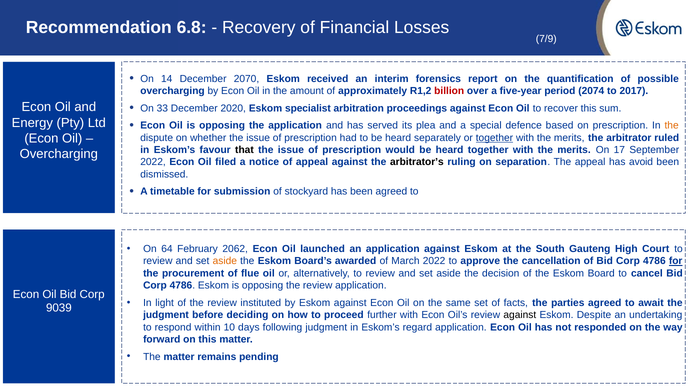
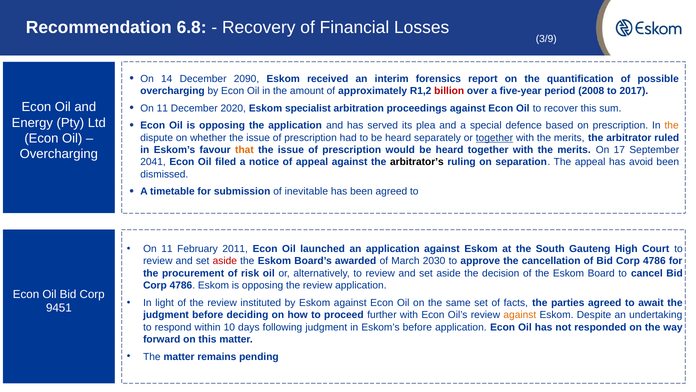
7/9: 7/9 -> 3/9 (546, 39)
2070: 2070 -> 2090 (246, 79)
2074: 2074 -> 2008 (591, 91)
33: 33 -> 11 (162, 108)
that colour: black -> orange (244, 150)
2022: 2022 -> 2041 (153, 162)
stockyard: stockyard -> inevitable (306, 191)
64: 64 -> 11 (167, 249)
2062: 2062 -> 2011 (235, 249)
aside colour: orange -> red (225, 261)
March 2022: 2022 -> 2030 (434, 261)
for underline: present -> none (676, 261)
flue: flue -> risk (250, 273)
9039: 9039 -> 9451 (59, 308)
against colour: black -> orange (520, 315)
Eskom’s regard: regard -> before (417, 327)
